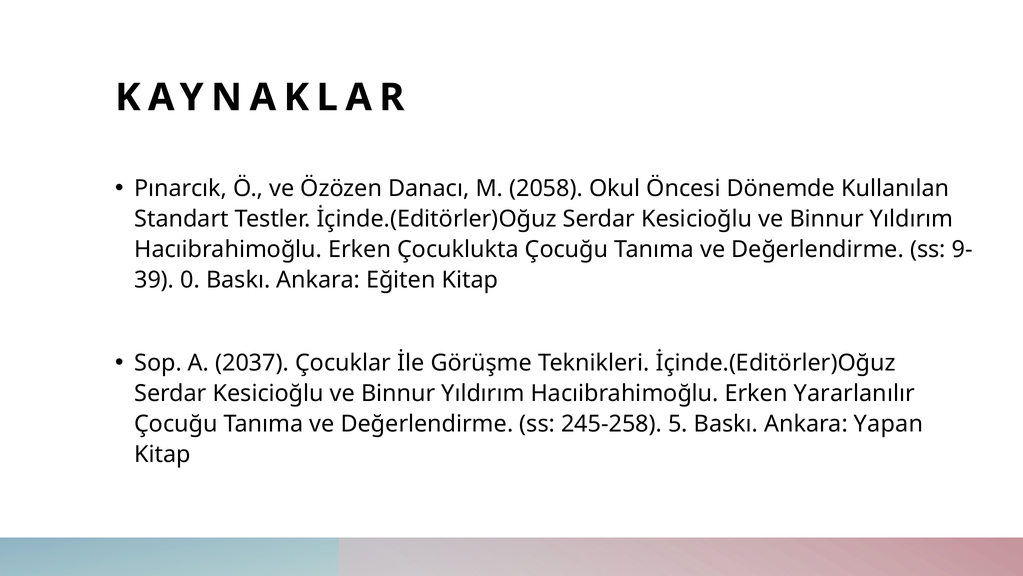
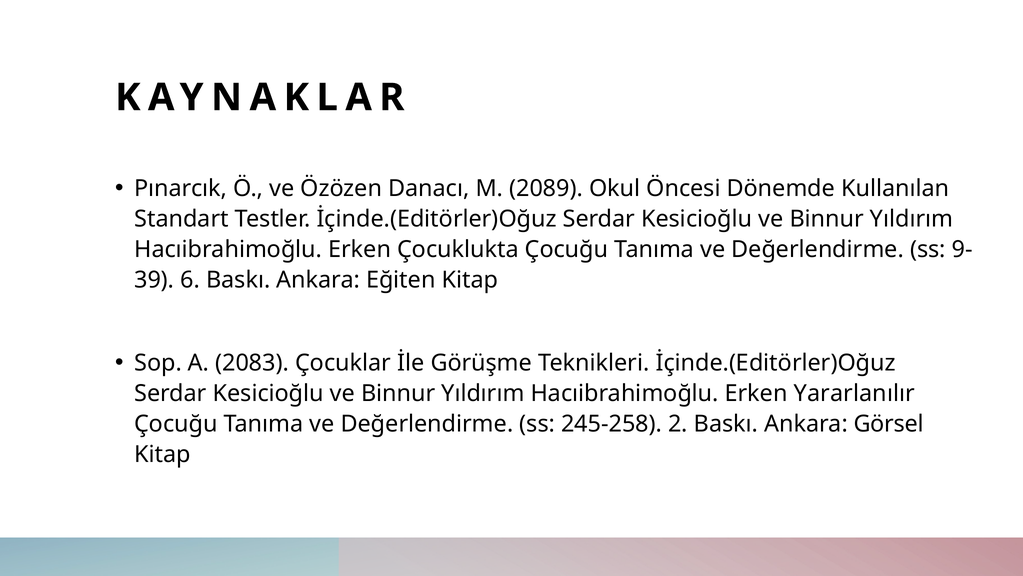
2058: 2058 -> 2089 (546, 189)
0: 0 -> 6 (190, 280)
2037: 2037 -> 2083 (252, 363)
5: 5 -> 2 (678, 424)
Yapan: Yapan -> Görsel (889, 424)
